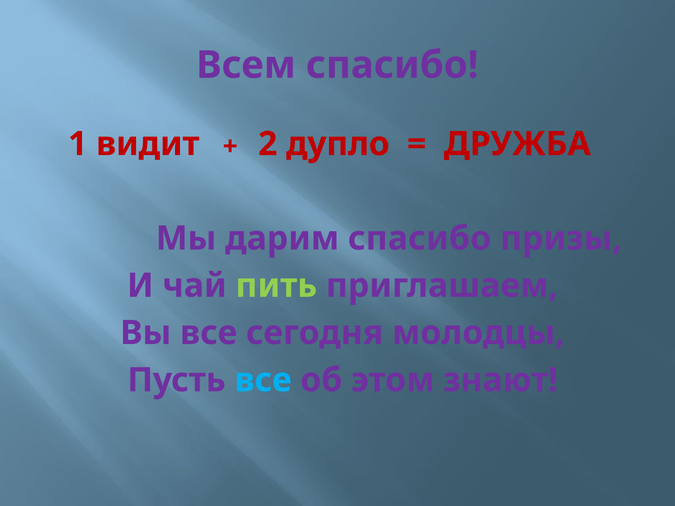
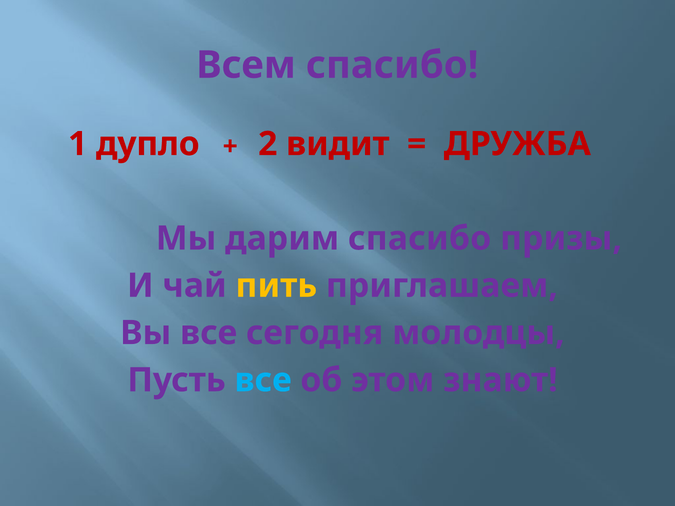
видит: видит -> дупло (148, 144)
дупло: дупло -> видит (338, 144)
пить colour: light green -> yellow (276, 286)
